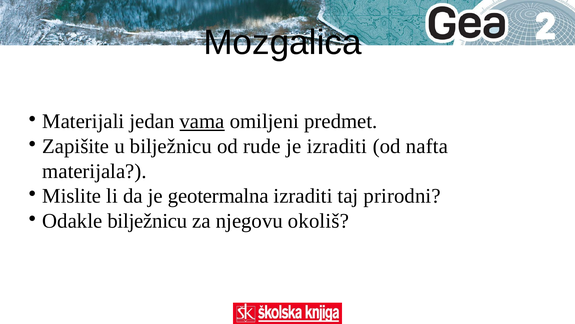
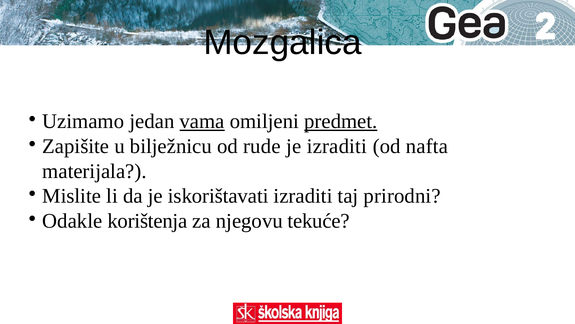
Materijali: Materijali -> Uzimamo (83, 121)
predmet underline: none -> present (341, 121)
geotermalna: geotermalna -> iskorištavati (218, 196)
Odakle bilježnicu: bilježnicu -> korištenja (147, 221)
okoliš: okoliš -> tekuće (319, 221)
